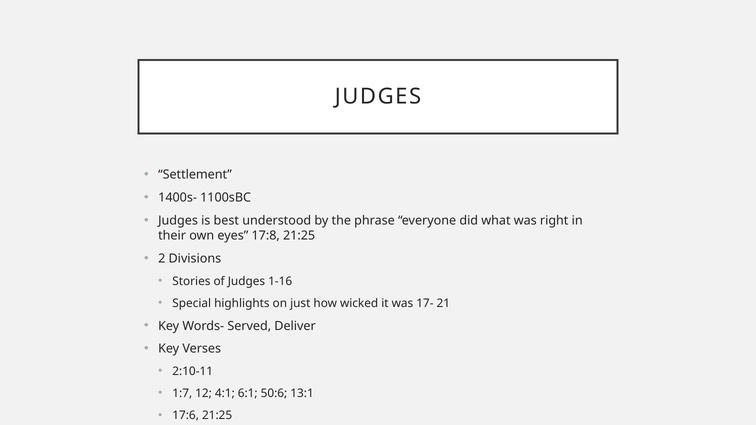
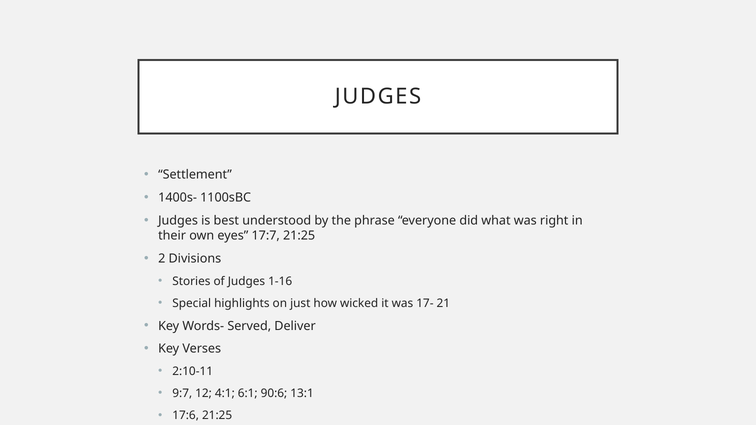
17:8: 17:8 -> 17:7 (266, 236)
1:7: 1:7 -> 9:7 (182, 394)
50:6: 50:6 -> 90:6 (274, 394)
